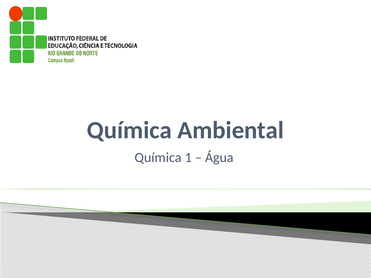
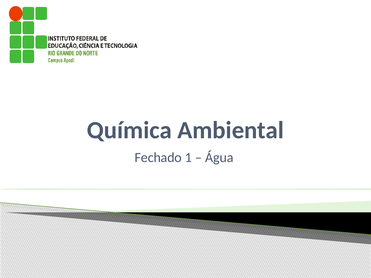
Química: Química -> Fechado (158, 158)
